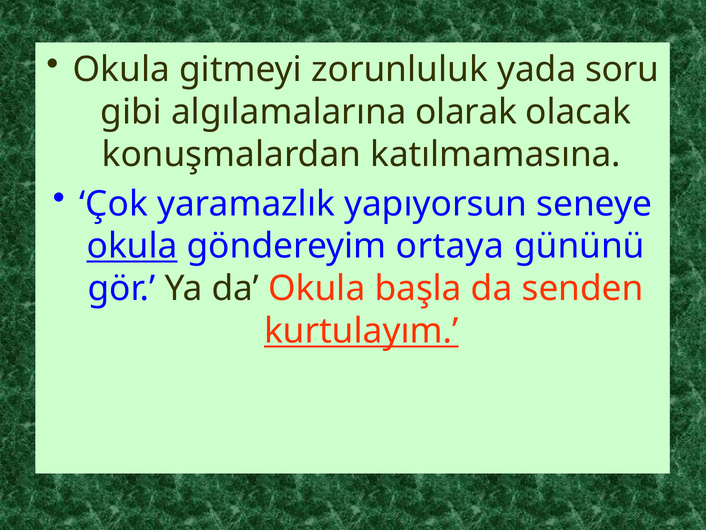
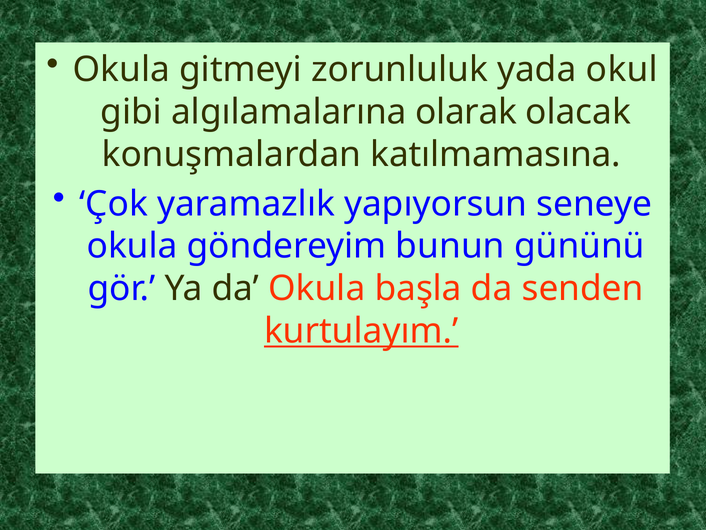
soru: soru -> okul (622, 70)
okula underline: present -> none (132, 246)
ortaya: ortaya -> bunun (450, 246)
